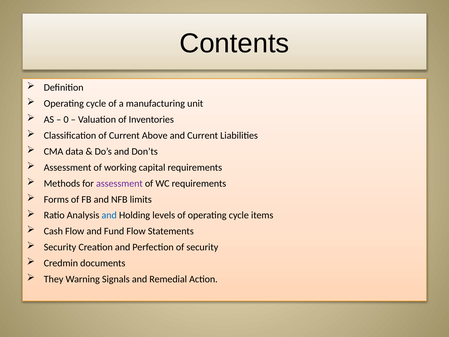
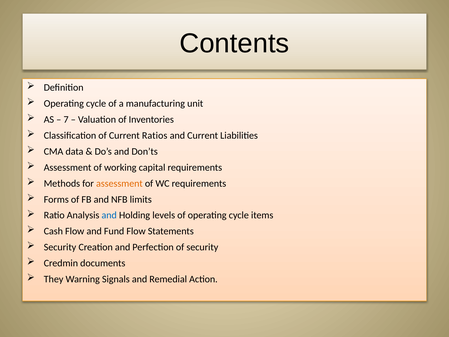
0: 0 -> 7 (66, 119)
Above: Above -> Ratios (155, 135)
assessment colour: purple -> orange (119, 183)
